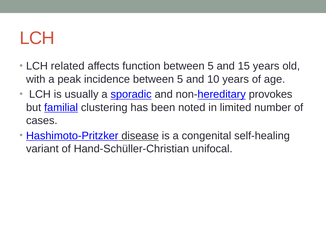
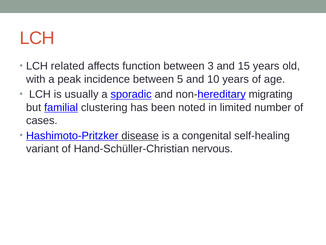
5: 5 -> 3 (211, 66)
provokes: provokes -> migrating (271, 94)
unifocal: unifocal -> nervous (212, 149)
